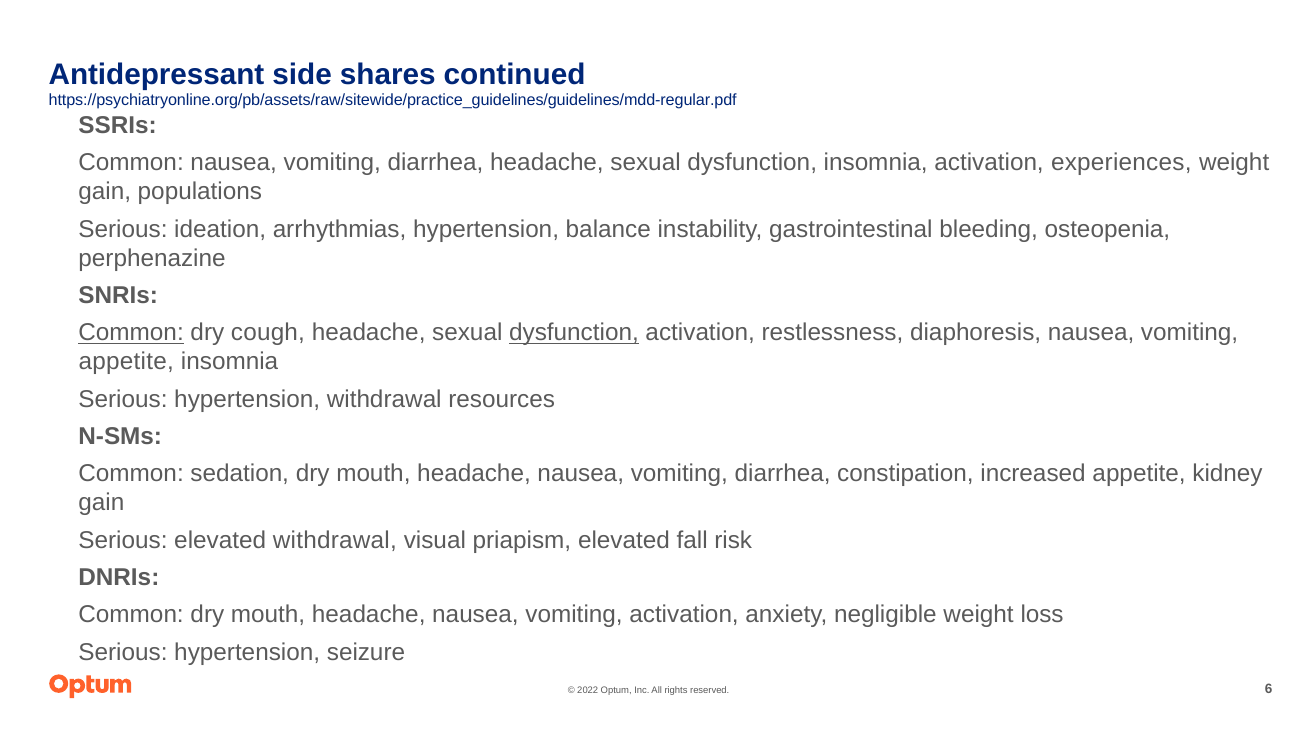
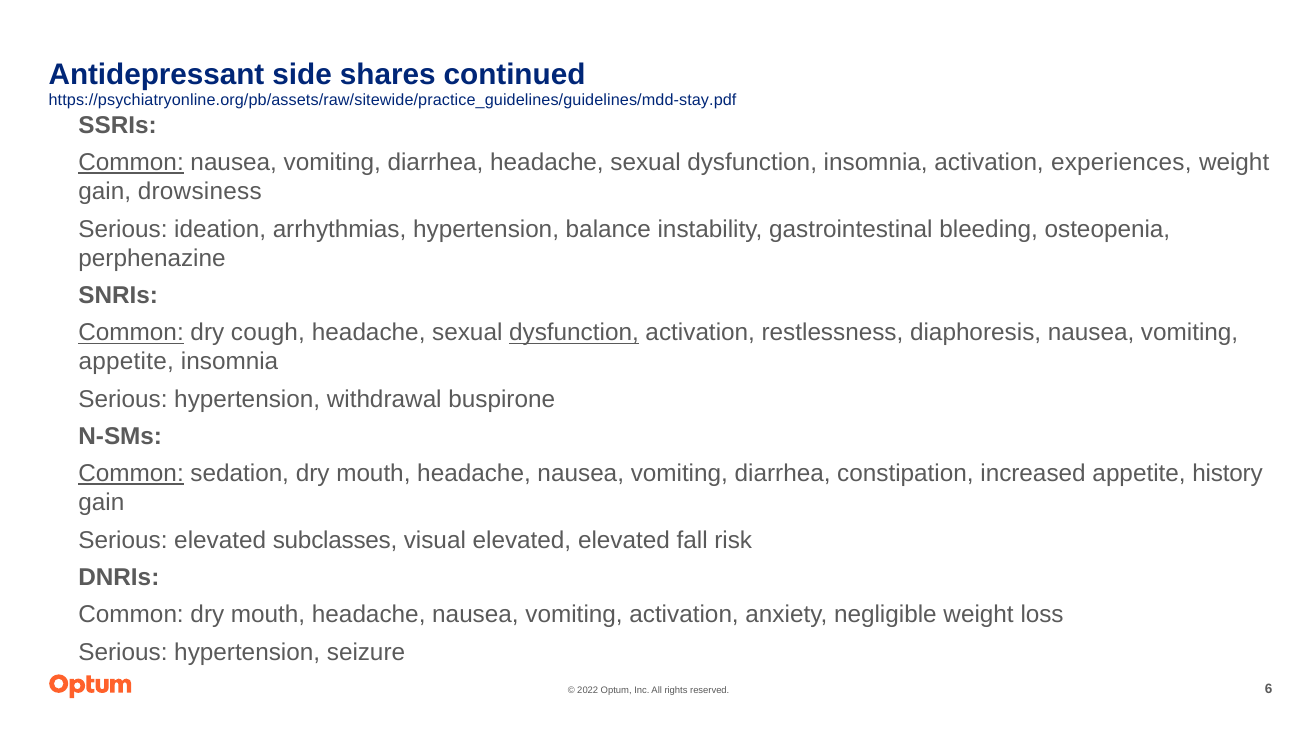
https://psychiatryonline.org/pb/assets/raw/sitewide/practice_guidelines/guidelines/mdd-regular.pdf: https://psychiatryonline.org/pb/assets/raw/sitewide/practice_guidelines/guidelines/mdd-regular.pdf -> https://psychiatryonline.org/pb/assets/raw/sitewide/practice_guidelines/guidelines/mdd-stay.pdf (393, 100)
Common underline: none -> present (131, 163)
populations: populations -> drowsiness (200, 192)
resources: resources -> buspirone (502, 400)
Common underline: none -> present (131, 474)
kidney: kidney -> history (1228, 474)
elevated withdrawal: withdrawal -> subclasses (335, 541)
visual priapism: priapism -> elevated (522, 541)
